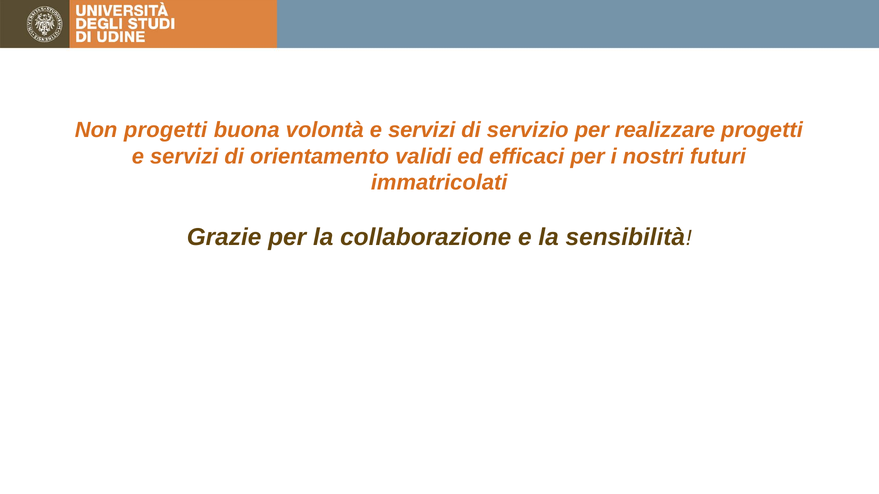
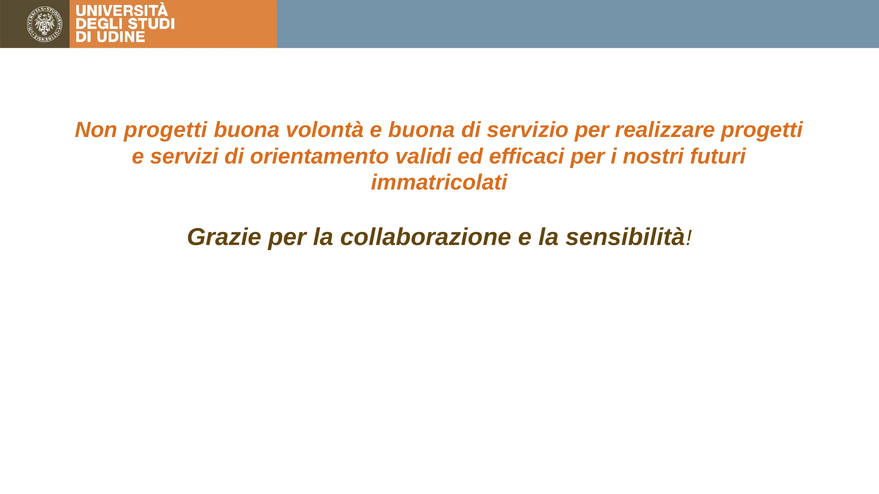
volontà e servizi: servizi -> buona (422, 130)
